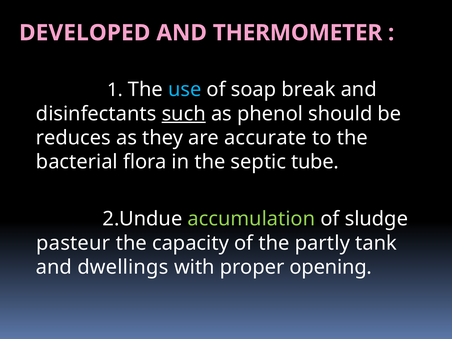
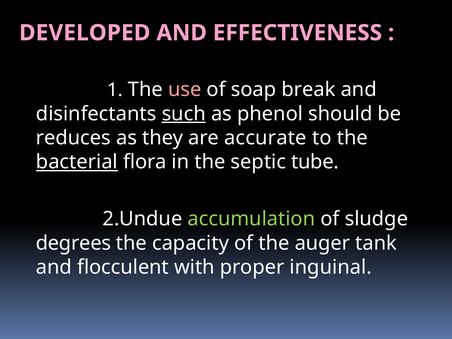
THERMOMETER: THERMOMETER -> EFFECTIVENESS (297, 33)
use colour: light blue -> pink (185, 90)
bacterial underline: none -> present (77, 162)
pasteur: pasteur -> degrees (73, 243)
partly: partly -> auger (322, 243)
dwellings: dwellings -> flocculent (123, 267)
opening: opening -> inguinal (331, 267)
